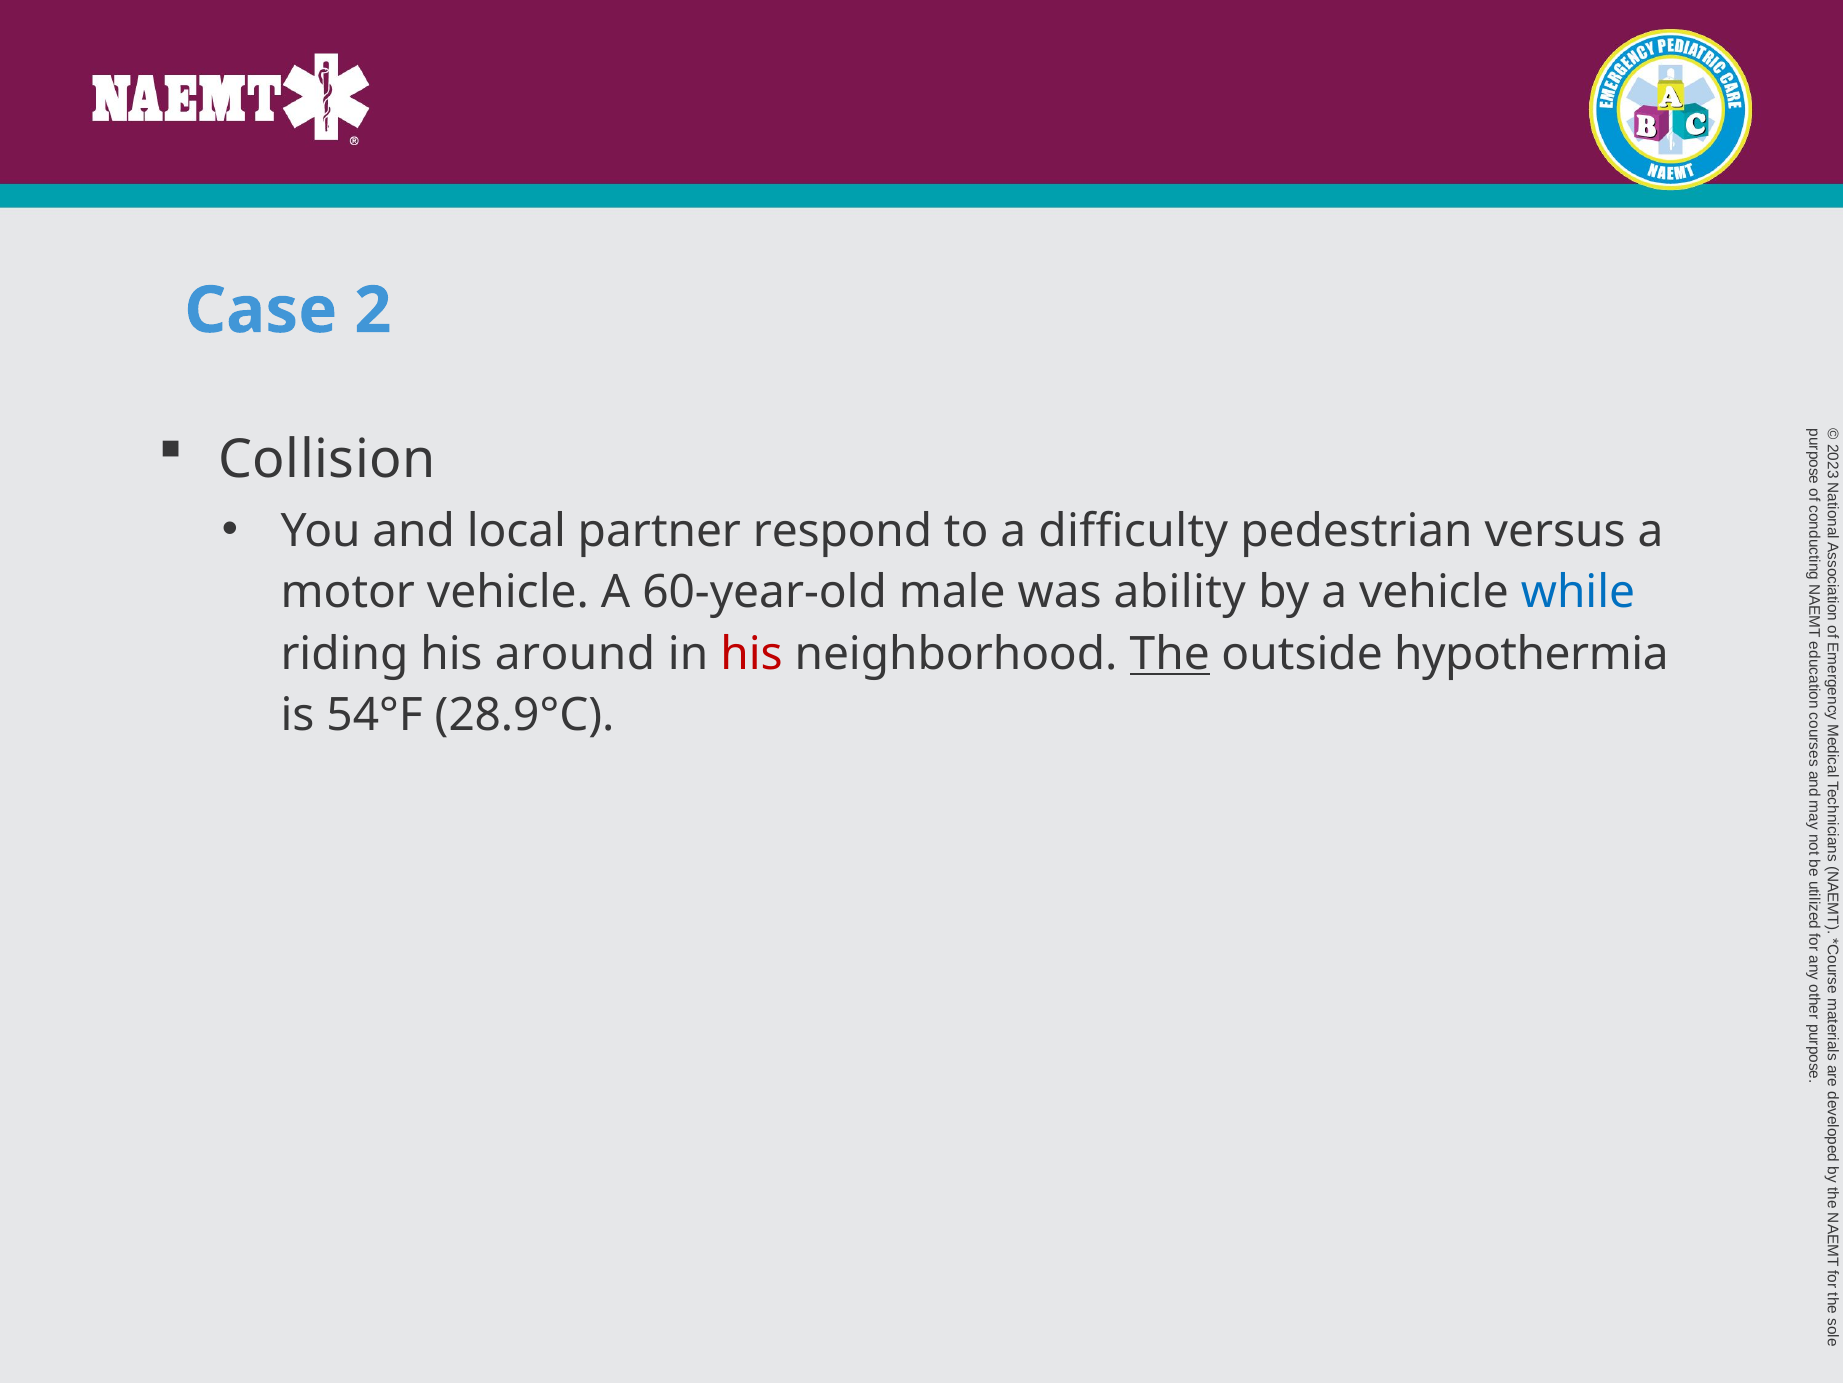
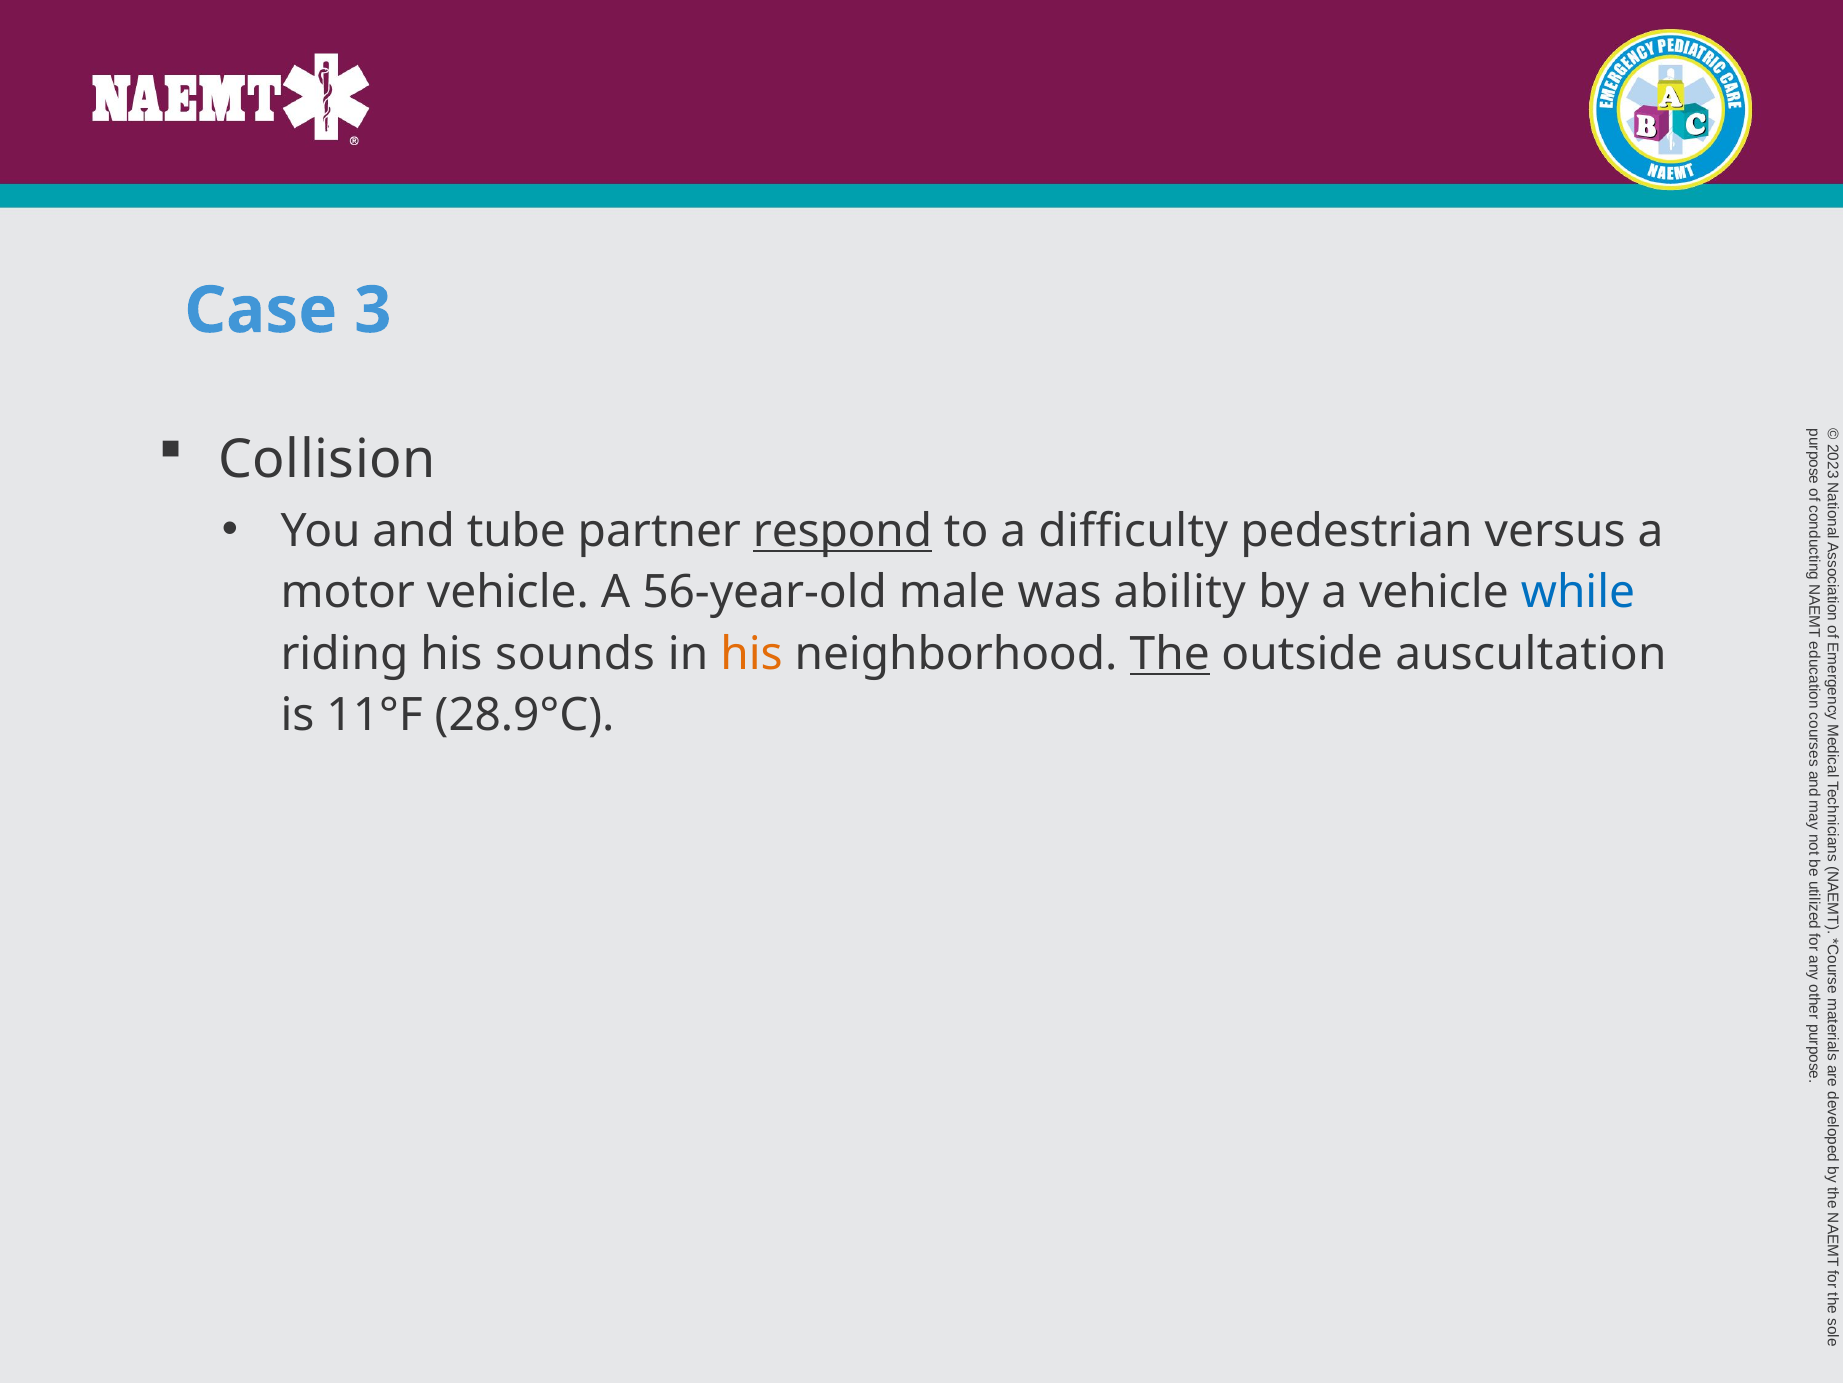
Case 2: 2 -> 3 (373, 310)
local: local -> tube (516, 531)
respond underline: none -> present (843, 531)
60-year-old: 60-year-old -> 56-year-old (765, 592)
around: around -> sounds (575, 654)
his colour: red -> orange (752, 654)
hypothermia: hypothermia -> auscultation (1531, 654)
54°F: 54°F -> 11°F (375, 715)
